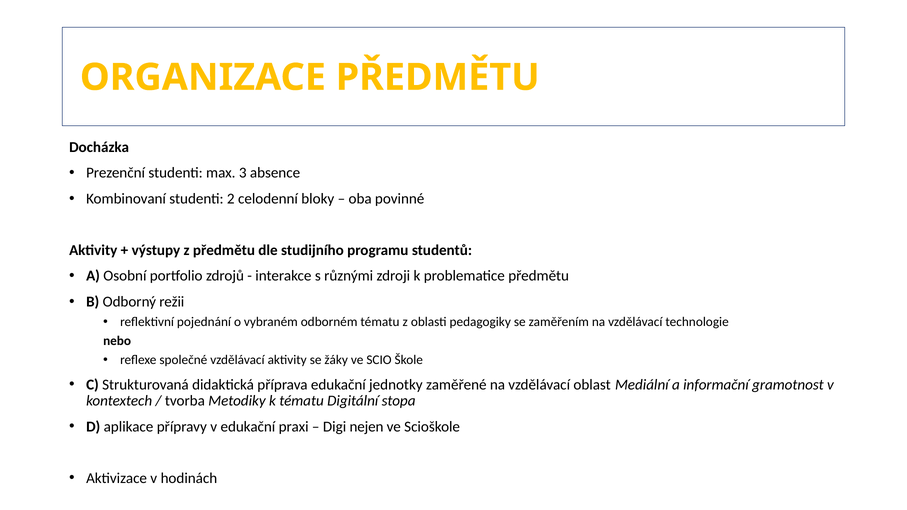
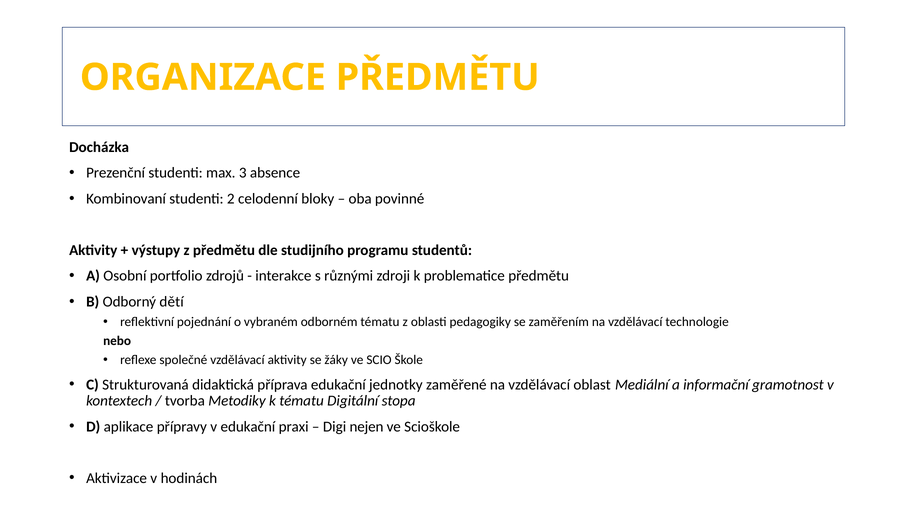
režii: režii -> dětí (172, 302)
